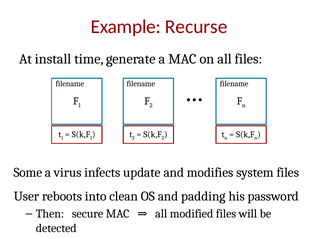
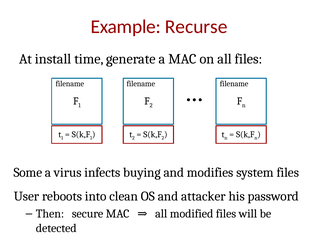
update: update -> buying (142, 172)
padding: padding -> attacker (203, 196)
